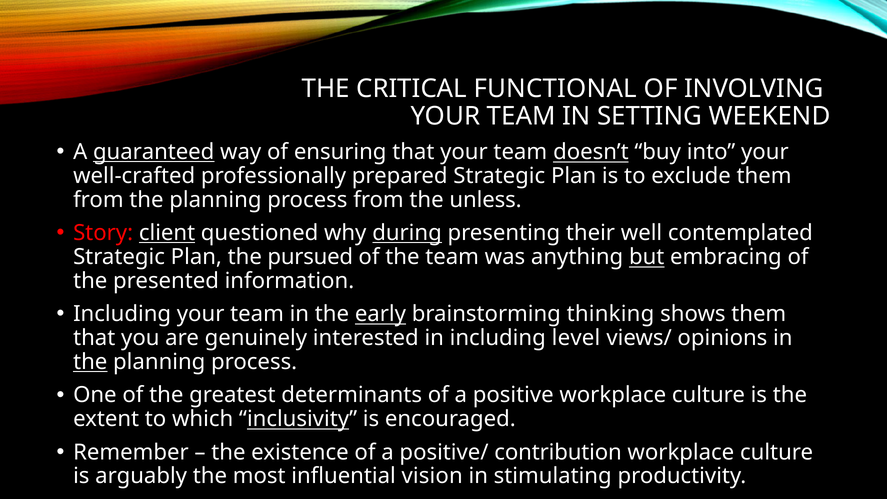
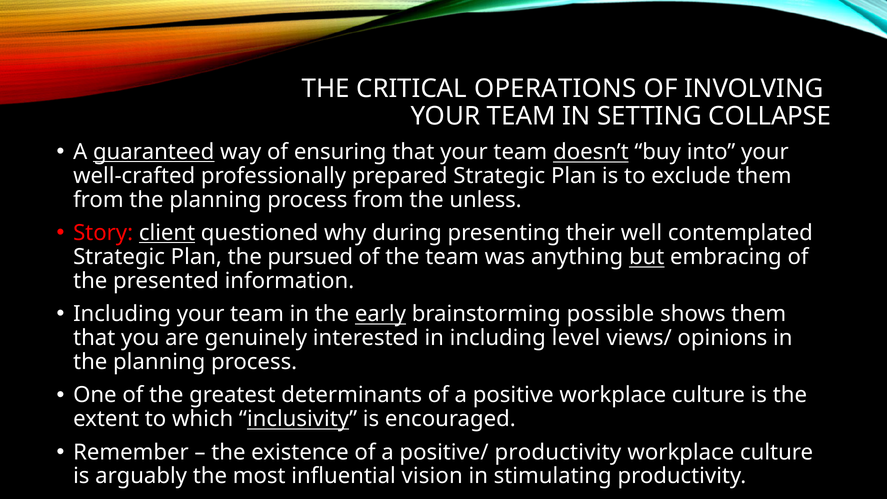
FUNCTIONAL: FUNCTIONAL -> OPERATIONS (555, 88)
WEEKEND: WEEKEND -> COLLAPSE (770, 116)
during underline: present -> none (407, 233)
thinking: thinking -> possible (610, 314)
the underline: present -> none (90, 362)
positive/ contribution: contribution -> productivity (558, 452)
